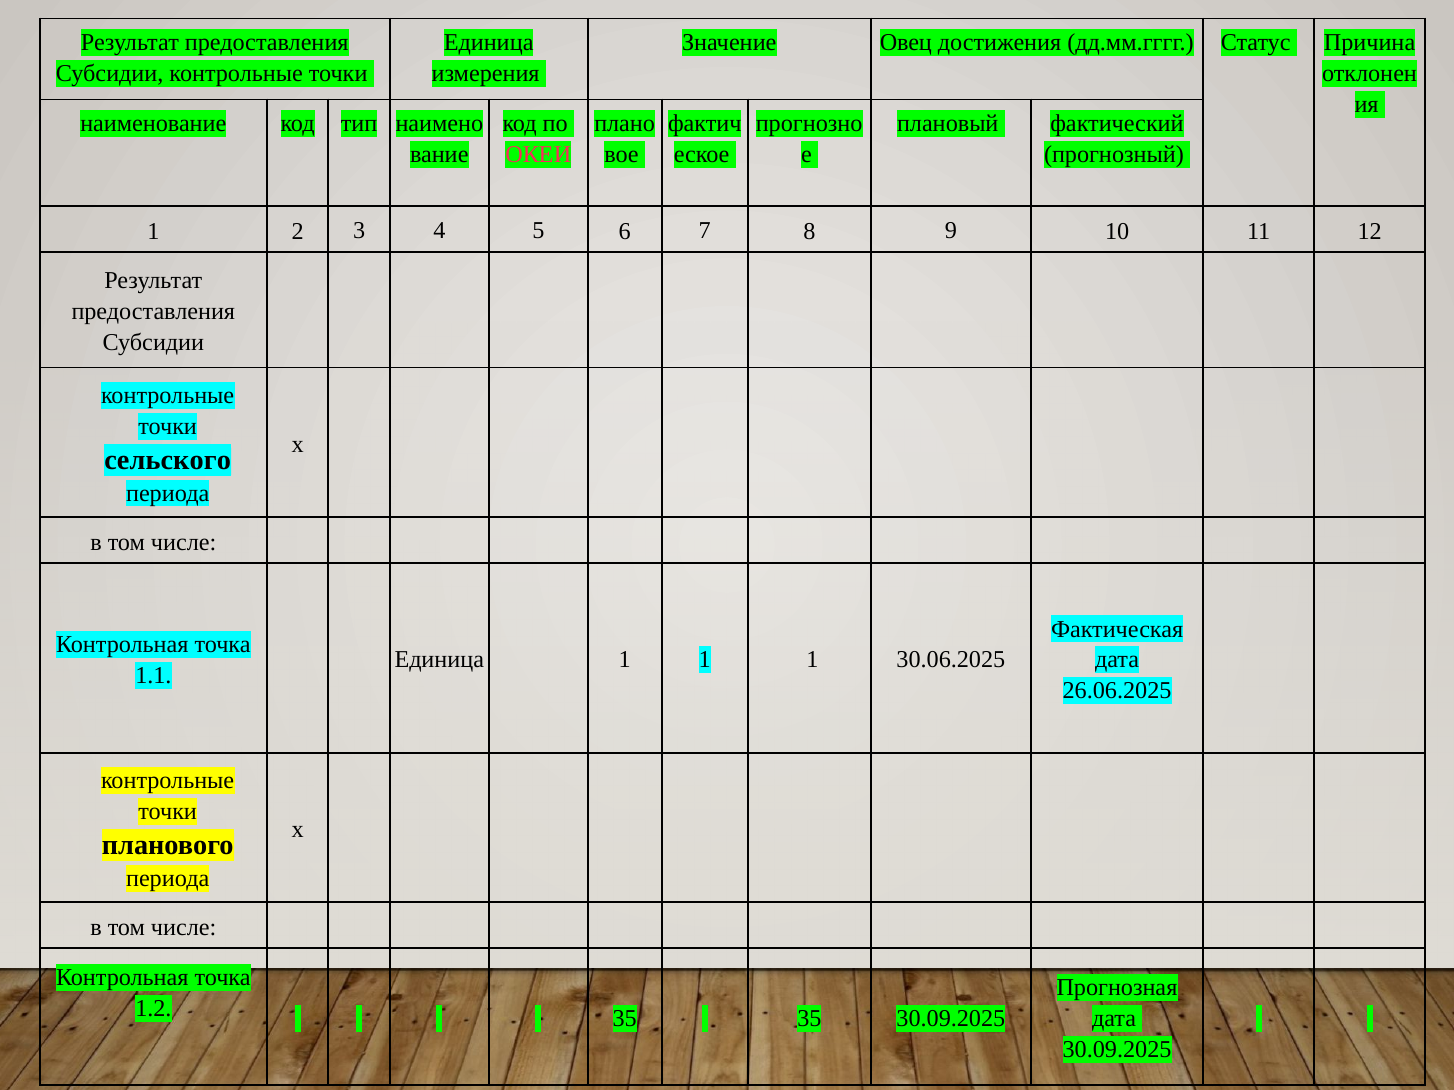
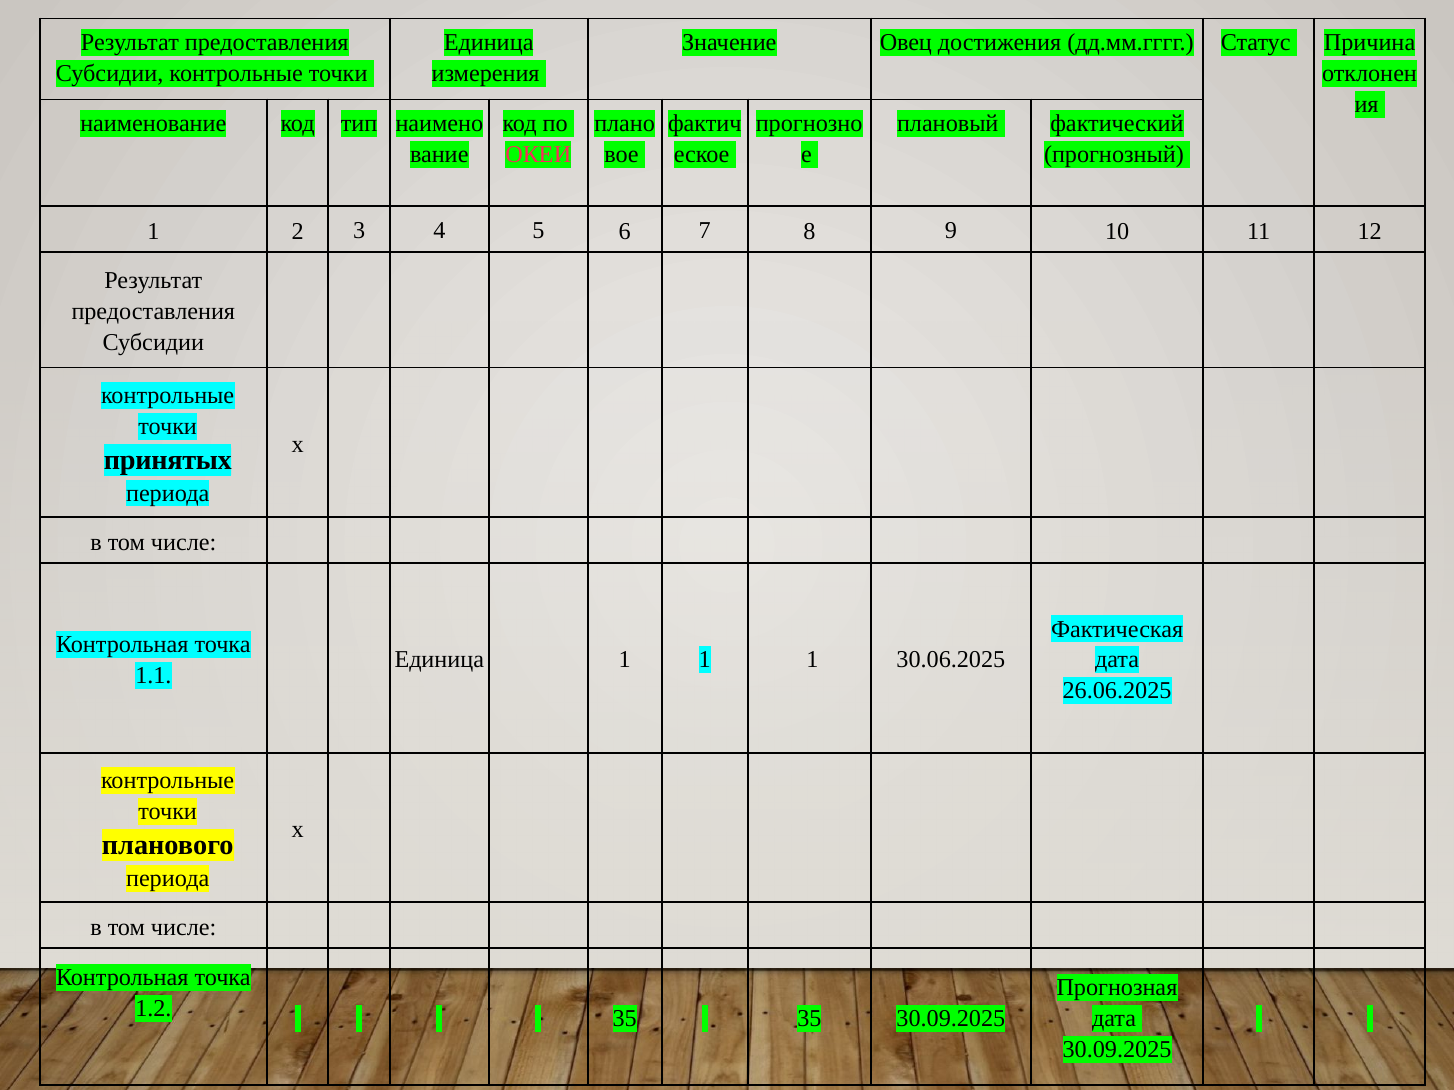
сельского: сельского -> принятых (168, 460)
